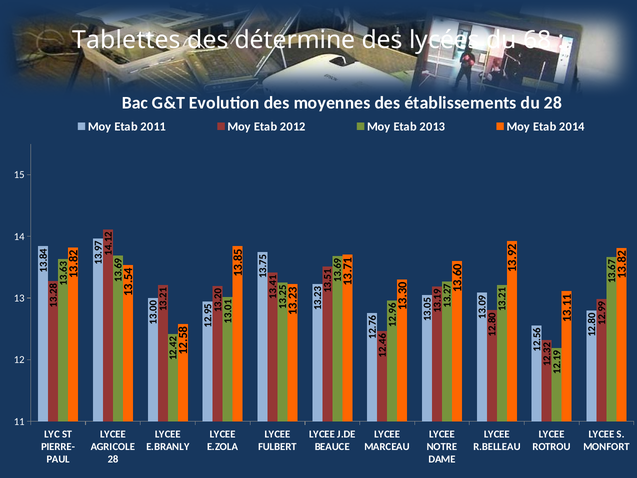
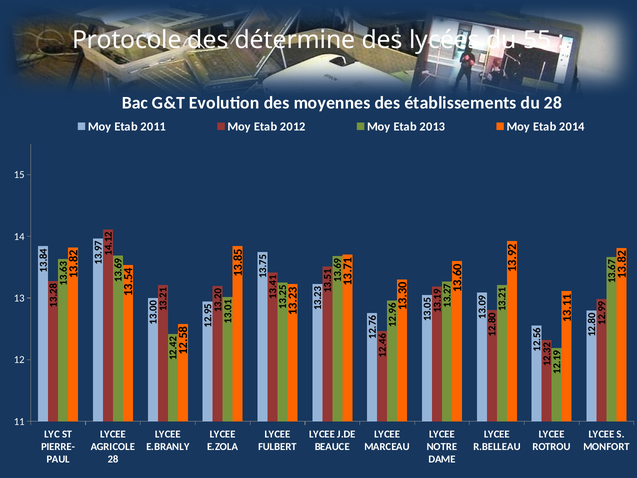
Tablettes: Tablettes -> Protocole (127, 40)
68: 68 -> 55 (537, 40)
